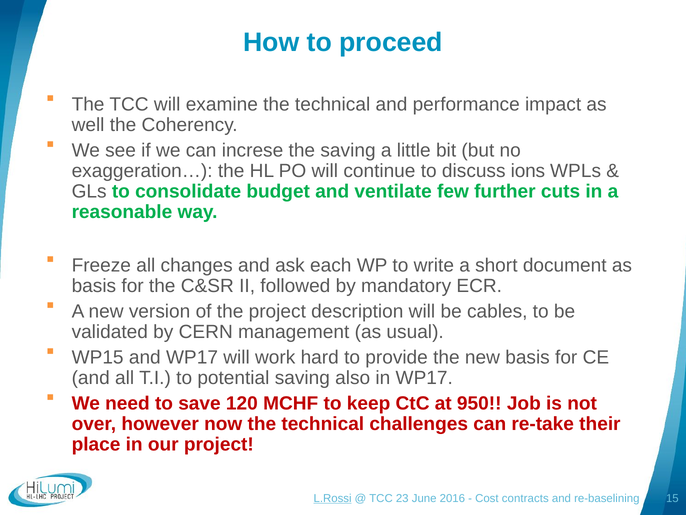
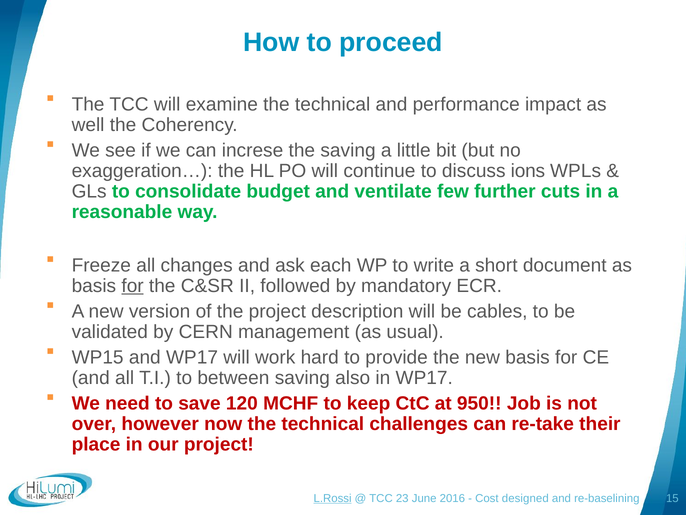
for underline: none -> present (133, 286)
potential: potential -> between (233, 378)
contracts: contracts -> designed (525, 498)
